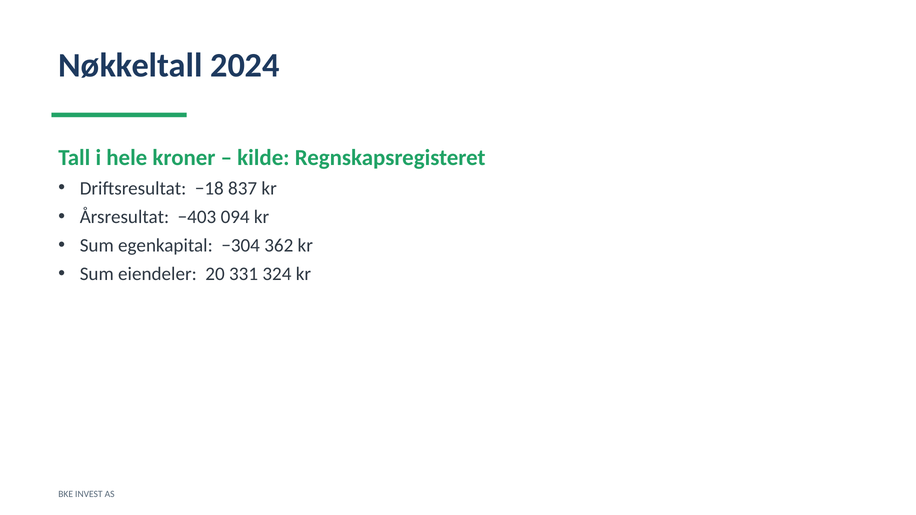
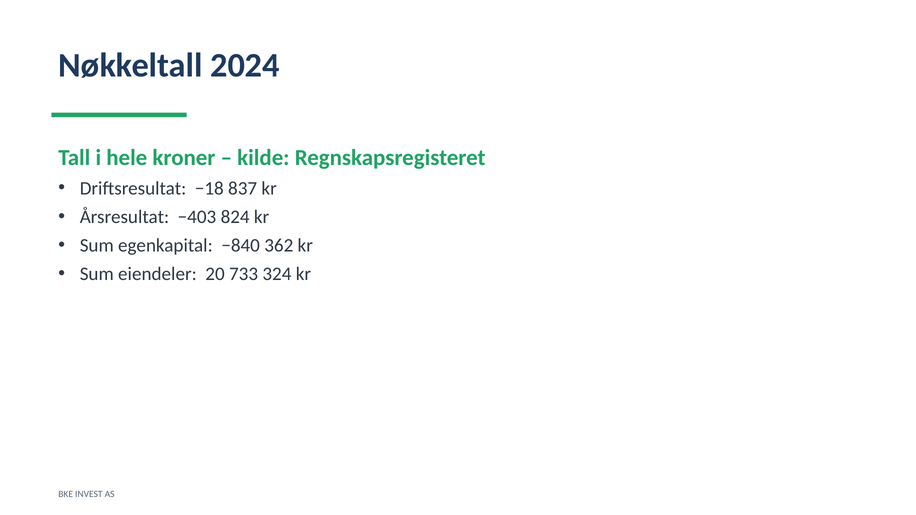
094: 094 -> 824 (235, 217)
−304: −304 -> −840 (241, 246)
331: 331 -> 733 (244, 274)
